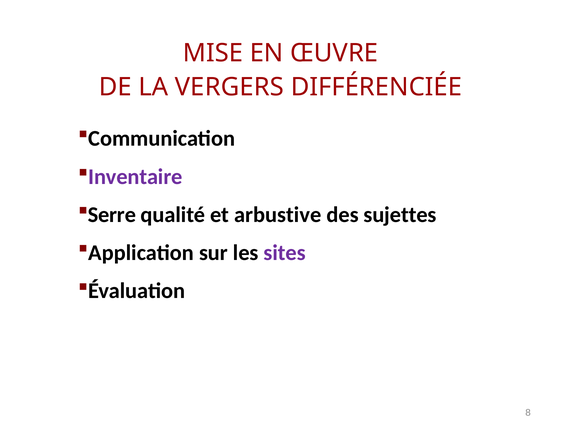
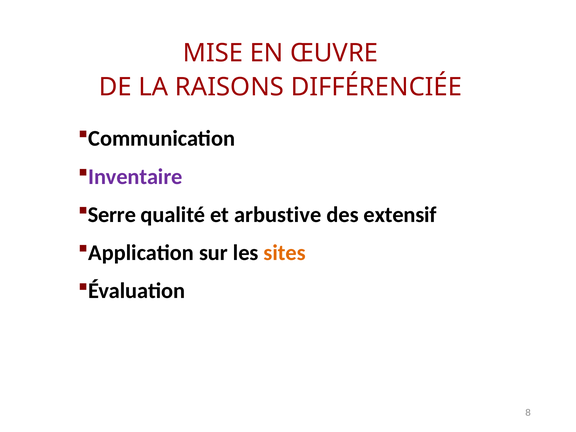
VERGERS: VERGERS -> RAISONS (229, 87)
sujettes: sujettes -> extensif (400, 215)
sites colour: purple -> orange (285, 253)
